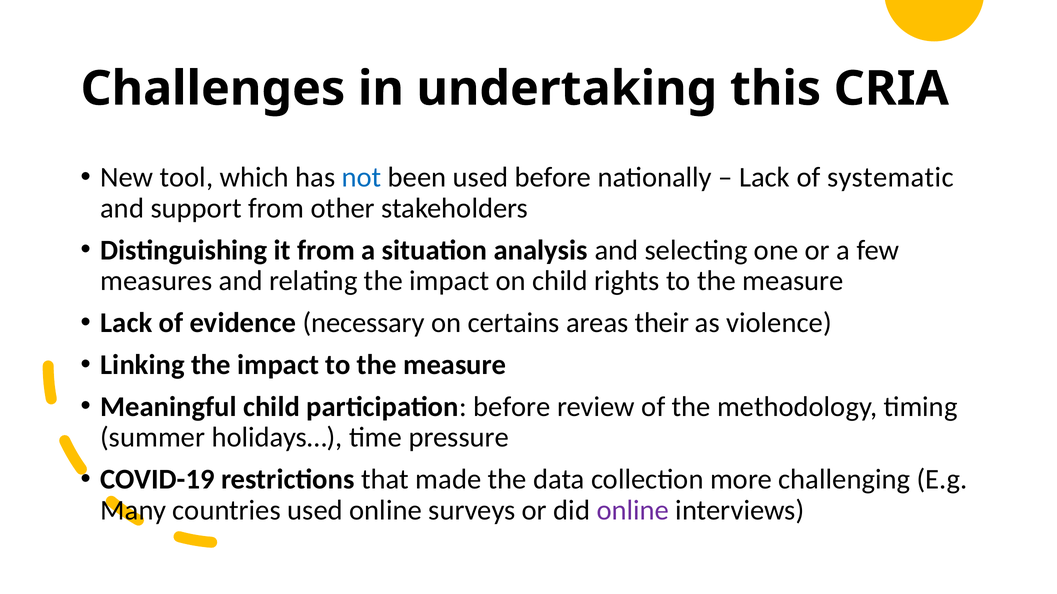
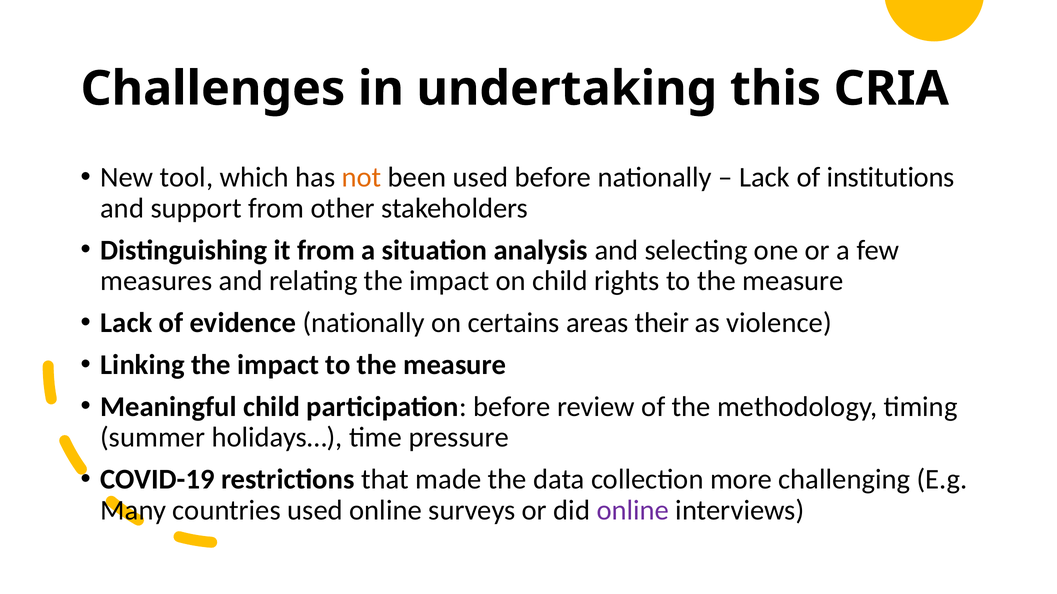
not colour: blue -> orange (362, 178)
systematic: systematic -> institutions (891, 178)
evidence necessary: necessary -> nationally (364, 323)
